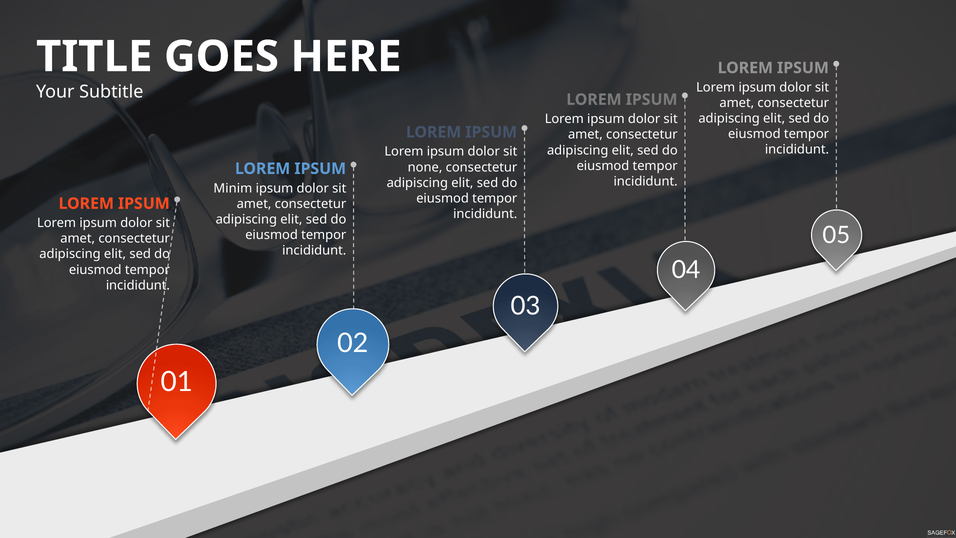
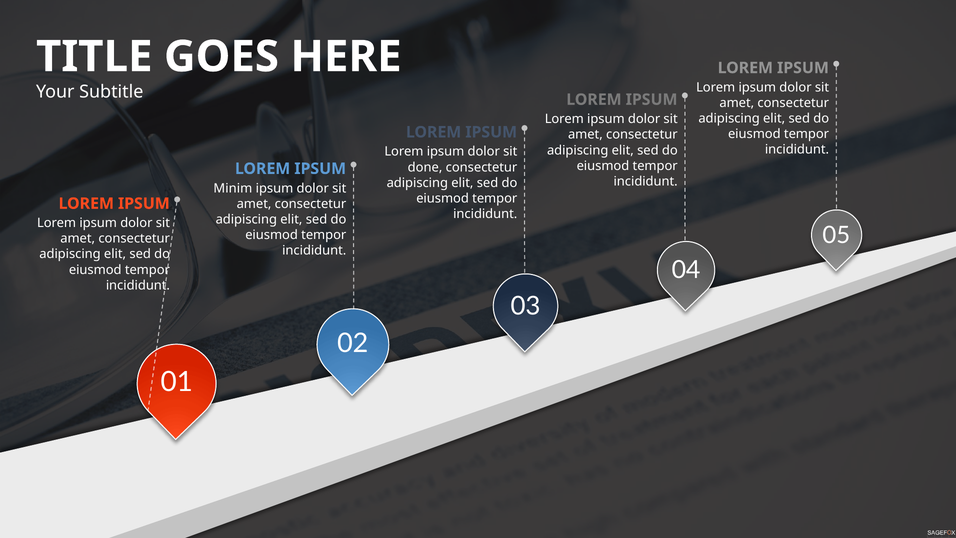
none: none -> done (425, 167)
